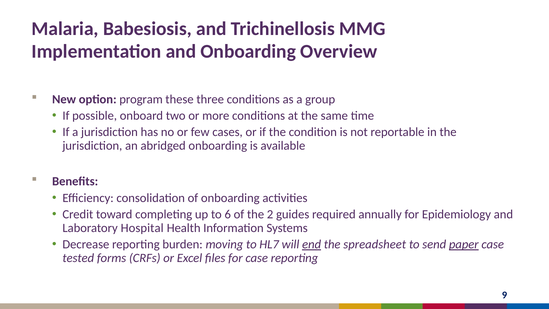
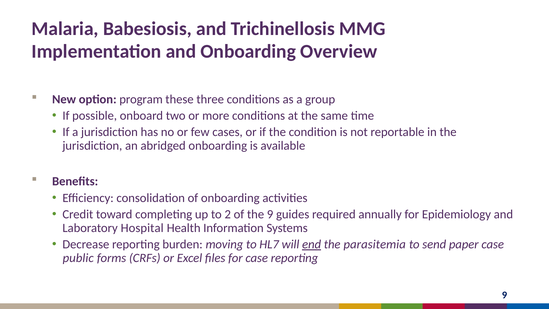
6: 6 -> 2 (228, 214)
the 2: 2 -> 9 (270, 214)
spreadsheet: spreadsheet -> parasitemia (375, 244)
paper underline: present -> none (464, 244)
tested: tested -> public (78, 258)
